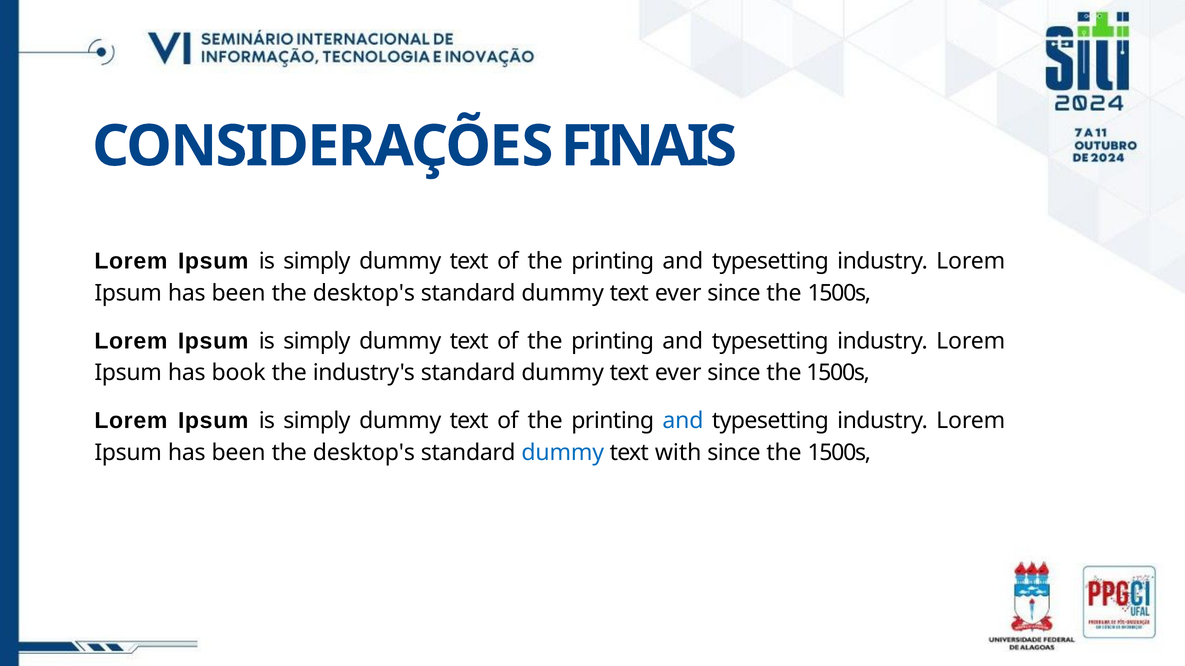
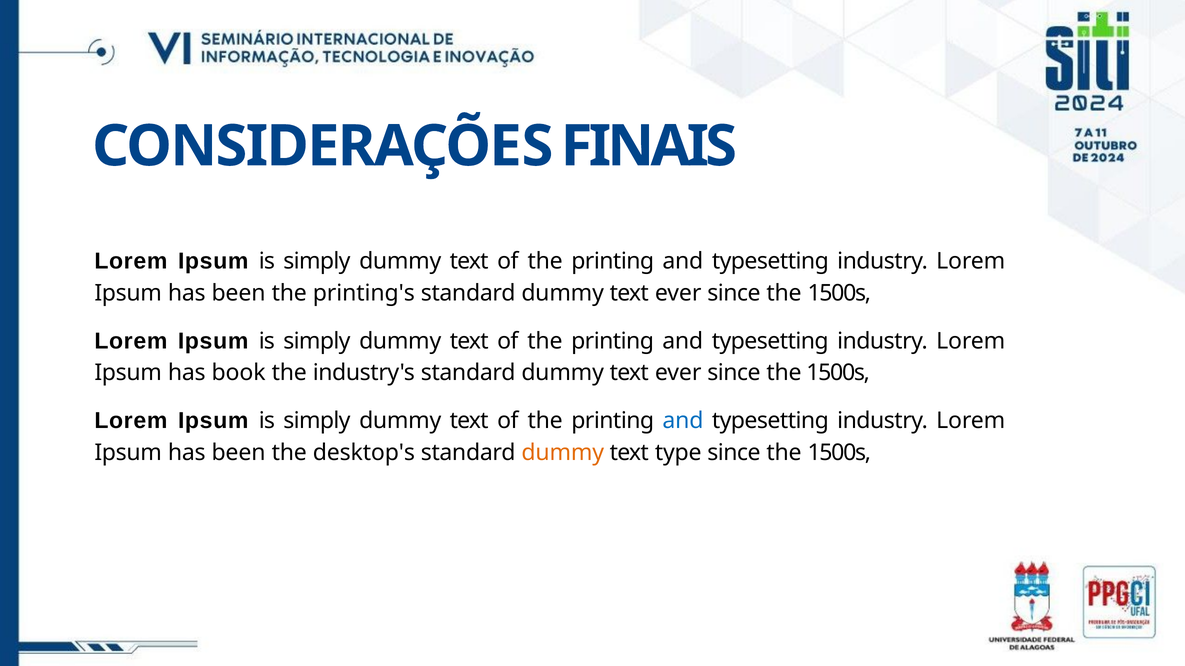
desktop's: desktop's -> printing's (364, 293)
dummy colour: blue -> orange (563, 453)
with: with -> type (678, 453)
